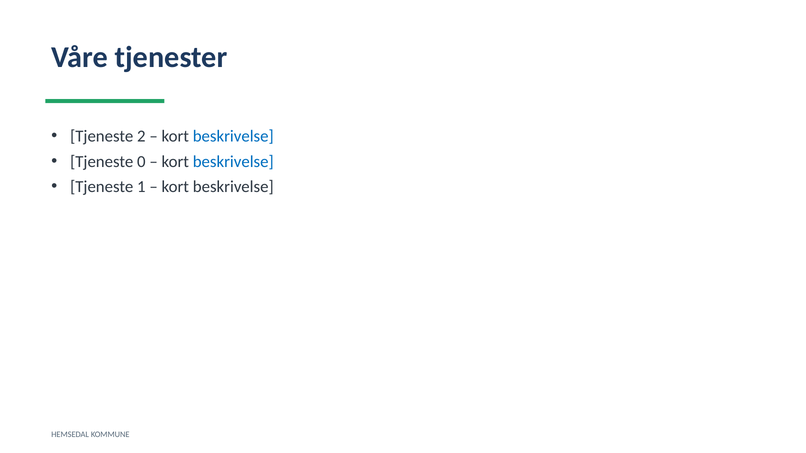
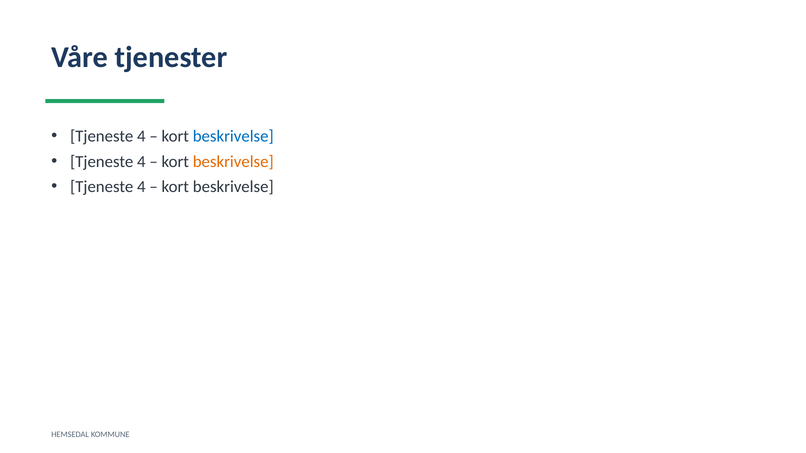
2: 2 -> 4 (141, 137)
0: 0 -> 4 (141, 162)
beskrivelse colour: blue -> orange (233, 162)
1: 1 -> 4 (141, 187)
